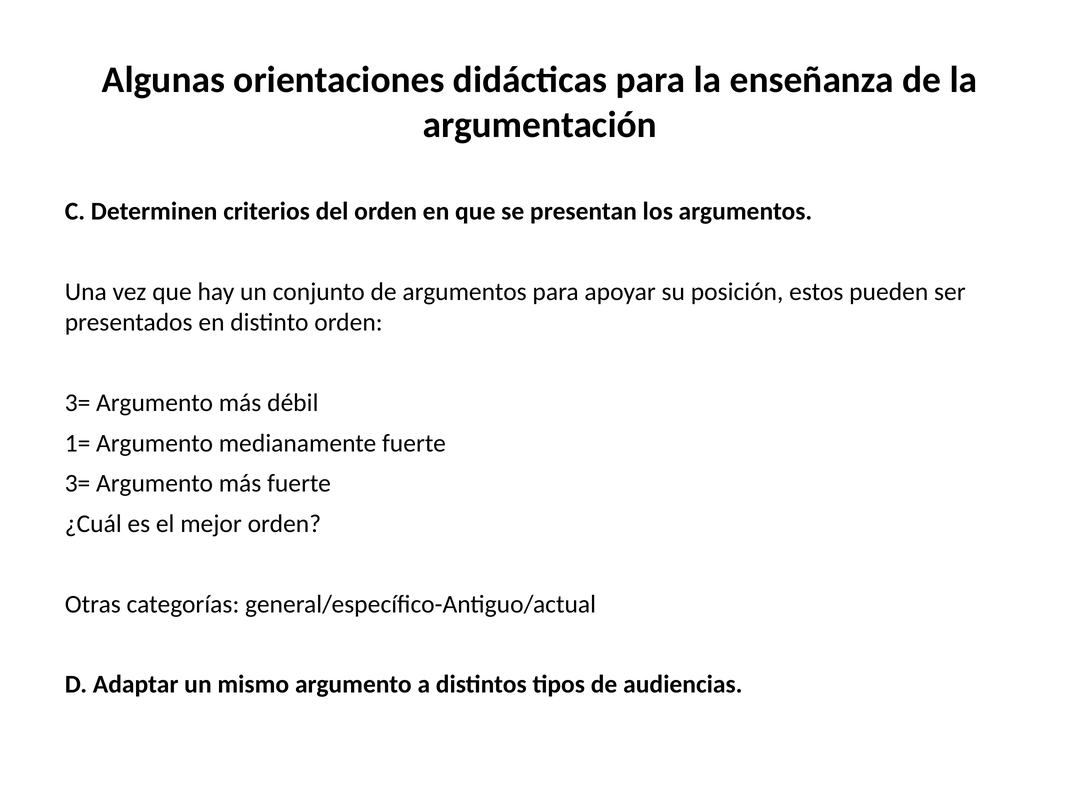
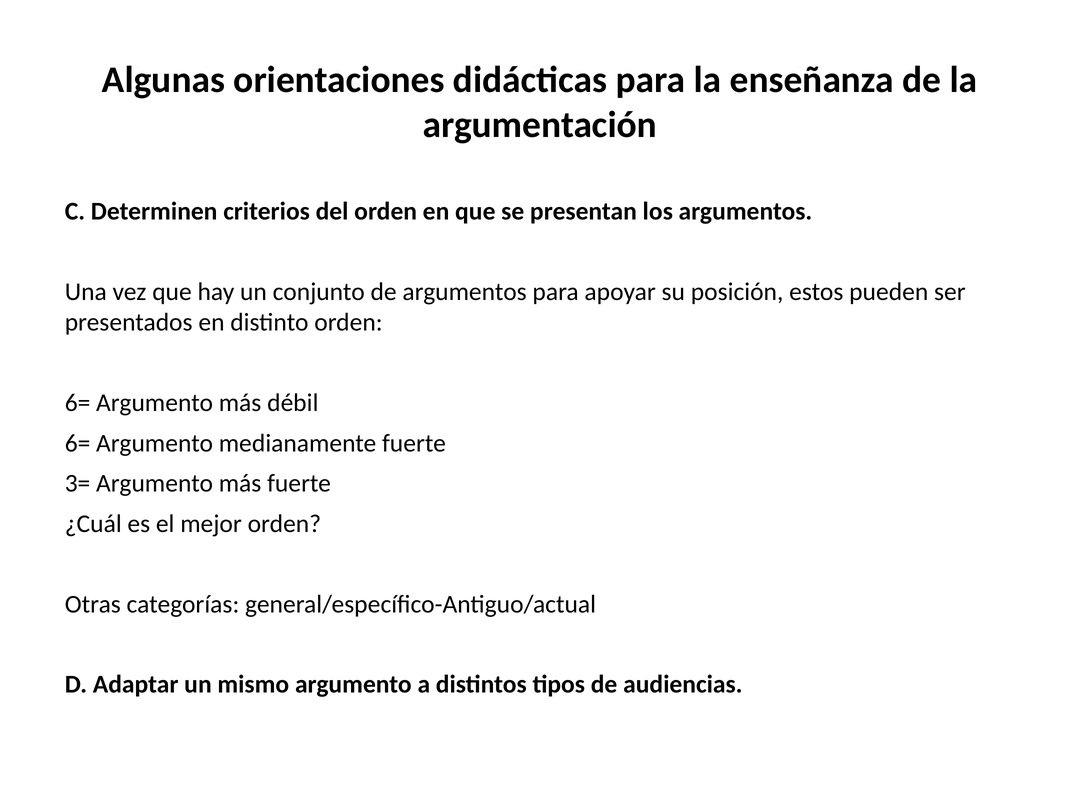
3=: 3= -> 6= (78, 403)
1=: 1= -> 6= (78, 443)
